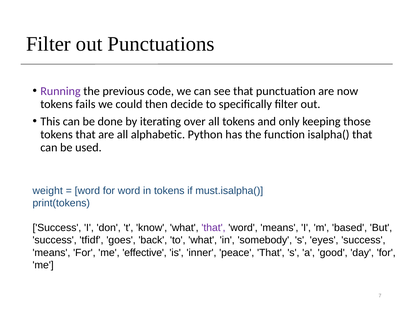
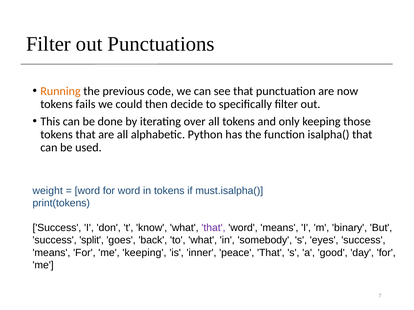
Running colour: purple -> orange (61, 91)
based: based -> binary (350, 228)
tfidf: tfidf -> split (92, 241)
me effective: effective -> keeping (144, 253)
